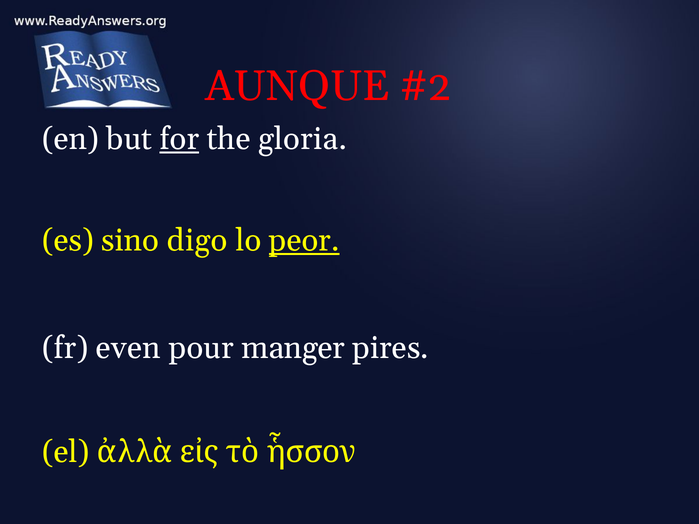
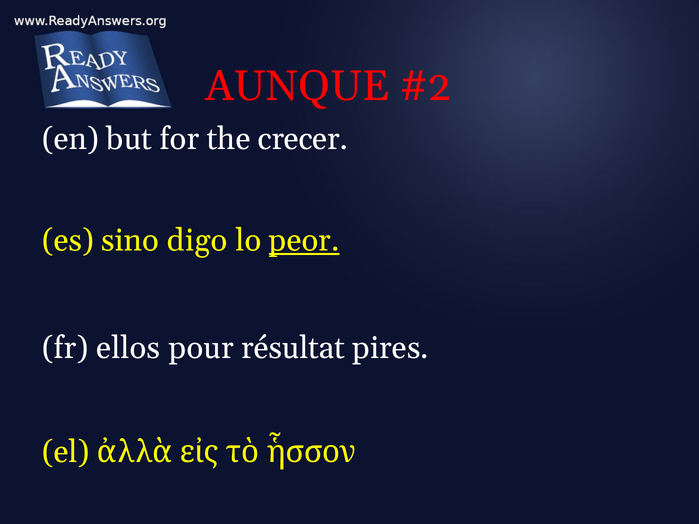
for underline: present -> none (179, 139)
gloria: gloria -> crecer (303, 139)
even: even -> ellos (128, 348)
manger: manger -> résultat (293, 348)
